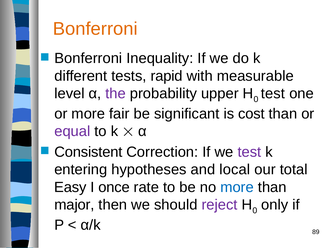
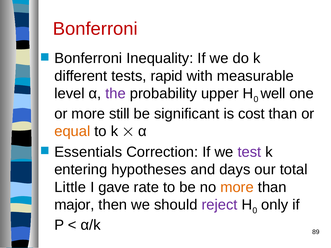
Bonferroni colour: orange -> red (95, 29)
test: test -> well (273, 94)
fair: fair -> still (119, 114)
equal colour: purple -> orange (72, 131)
Consistent: Consistent -> Essentials (88, 152)
local: local -> days (235, 170)
Easy: Easy -> Little (70, 187)
once: once -> gave (114, 187)
more colour: blue -> orange (237, 187)
